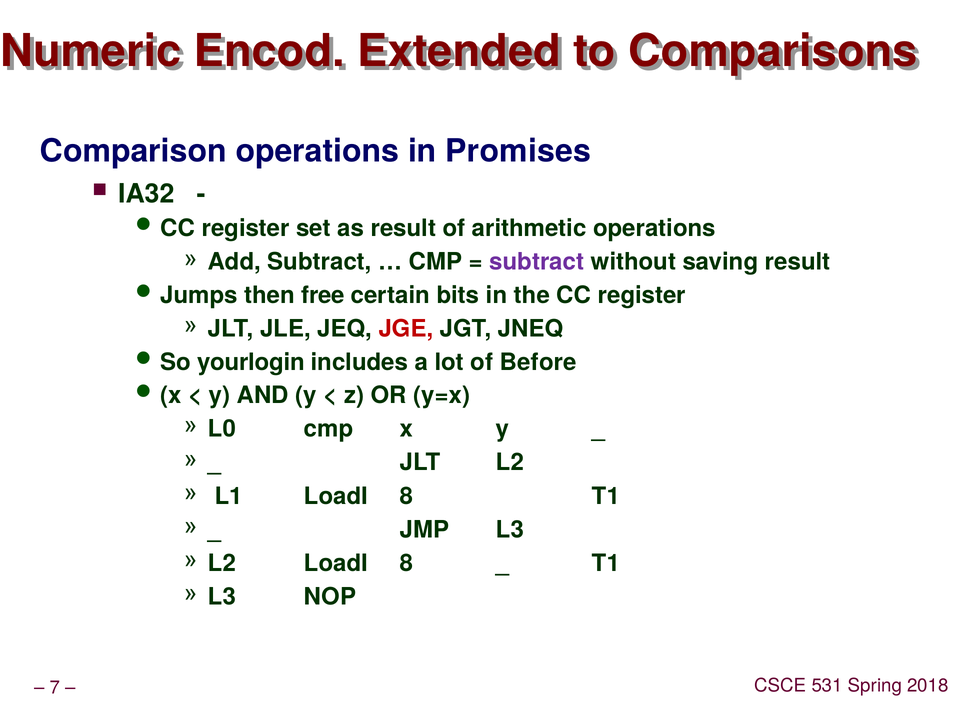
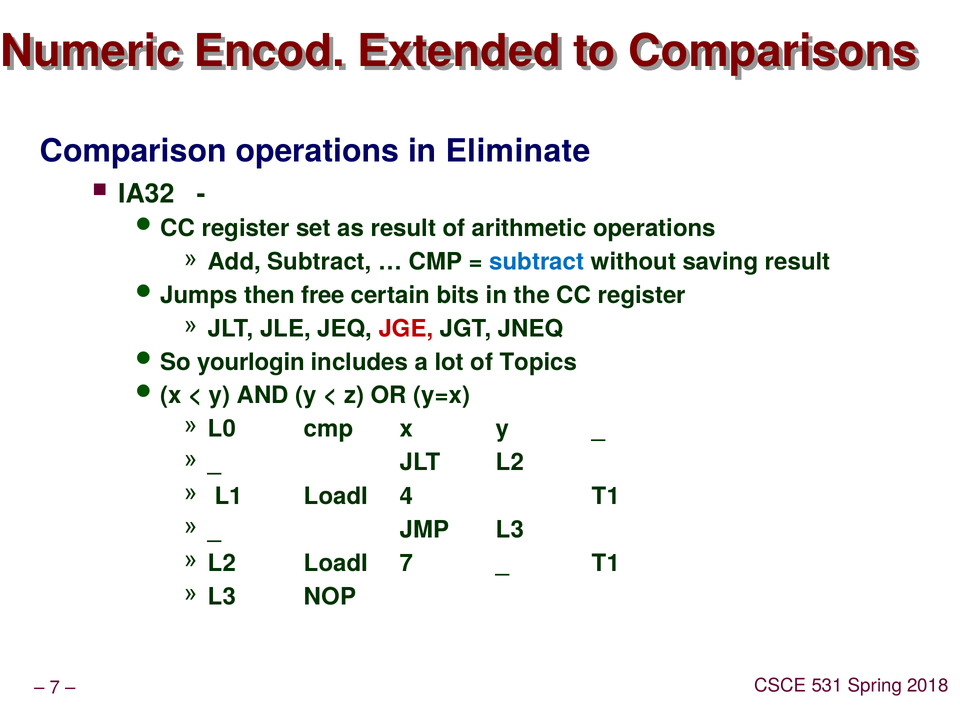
Promises: Promises -> Eliminate (518, 151)
subtract colour: purple -> blue (537, 262)
Before: Before -> Topics (538, 362)
L1 LoadI 8: 8 -> 4 (407, 496)
L2 LoadI 8: 8 -> 7 (407, 563)
